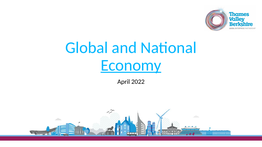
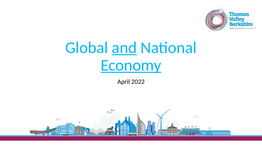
and underline: none -> present (124, 48)
